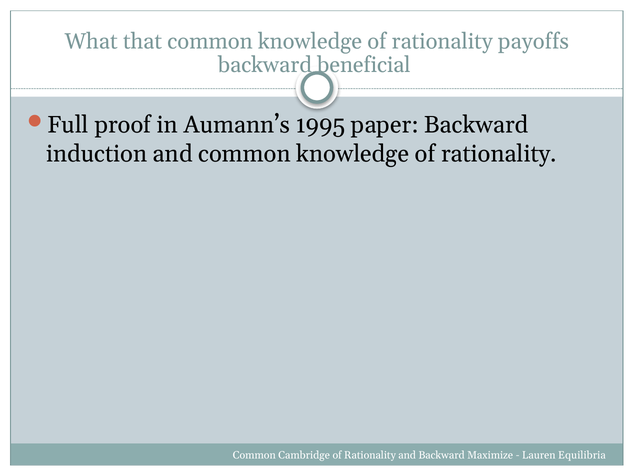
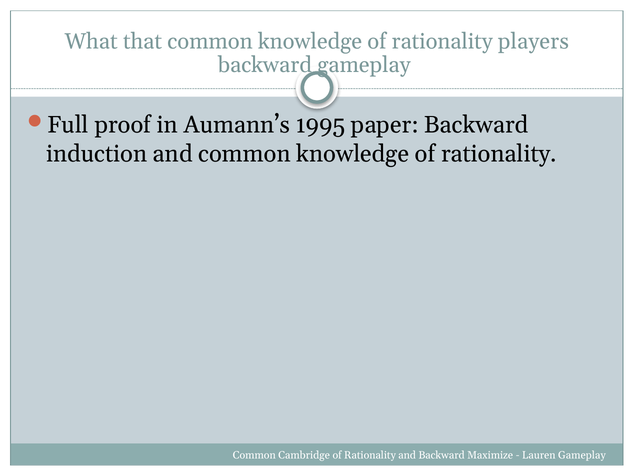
payoffs: payoffs -> players (533, 41)
backward beneficial: beneficial -> gameplay (364, 65)
Lauren Equilibria: Equilibria -> Gameplay (582, 455)
